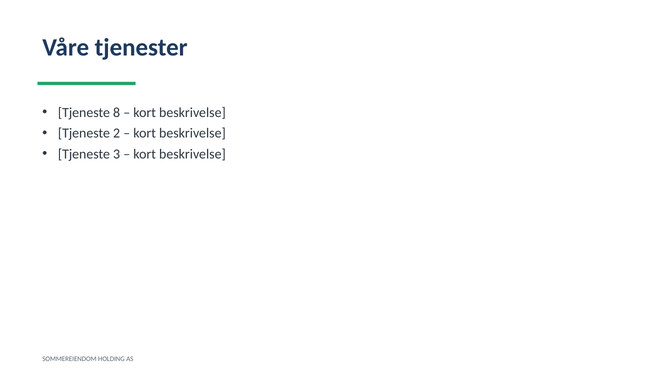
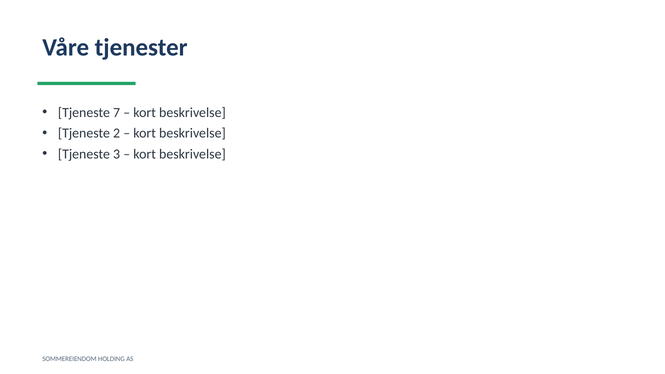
8: 8 -> 7 (117, 113)
